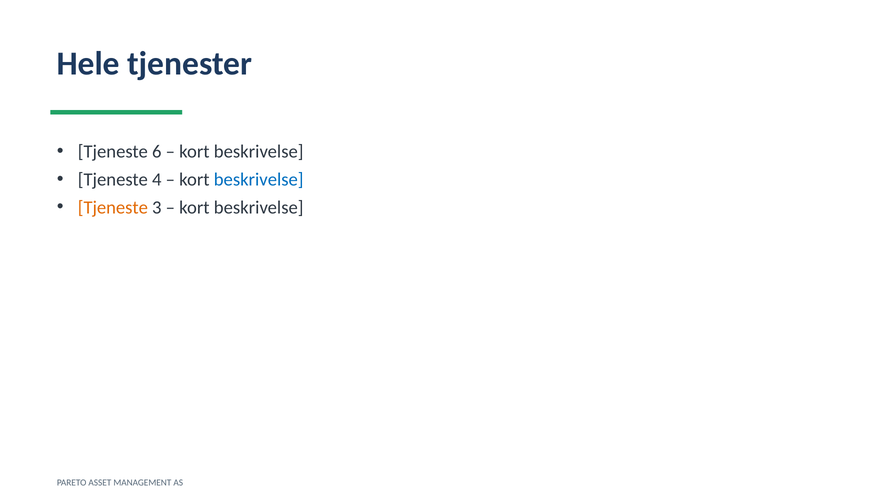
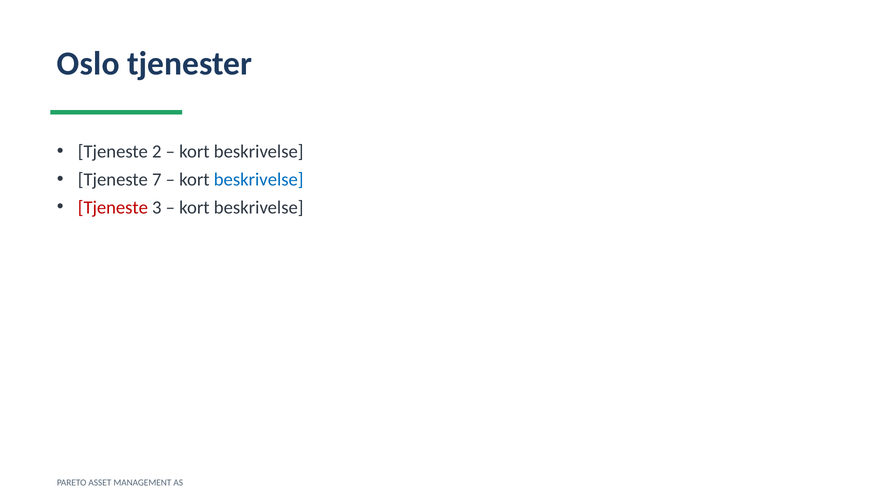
Hele: Hele -> Oslo (88, 64)
6: 6 -> 2 (157, 151)
4: 4 -> 7 (157, 179)
Tjeneste colour: orange -> red (113, 207)
